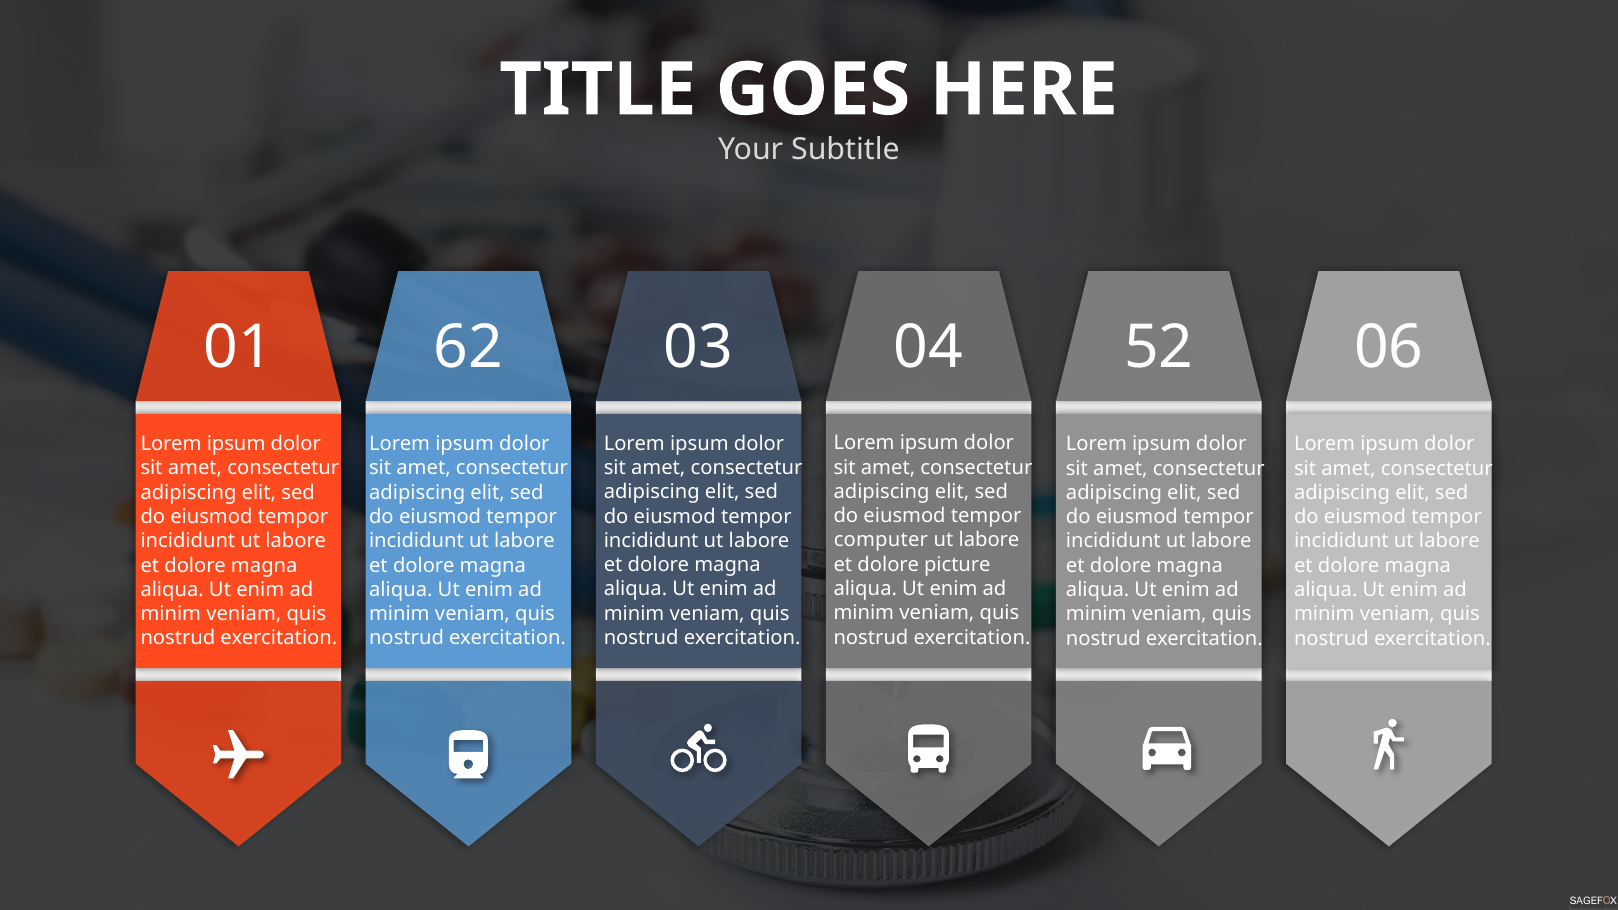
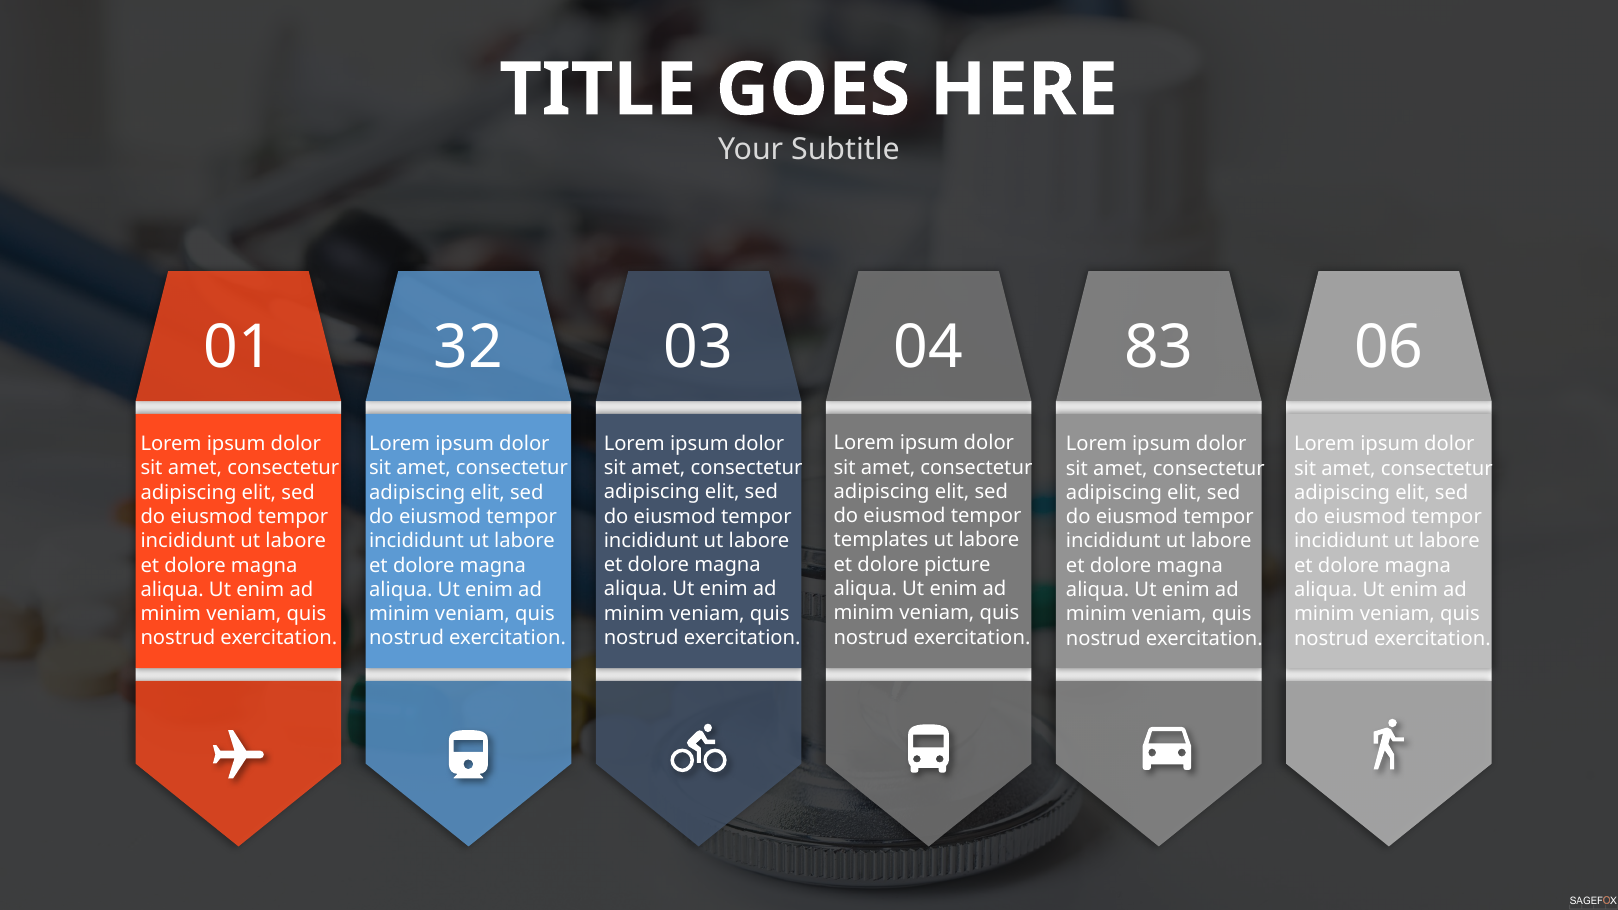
62: 62 -> 32 (468, 347)
52: 52 -> 83 (1159, 347)
computer: computer -> templates (881, 540)
